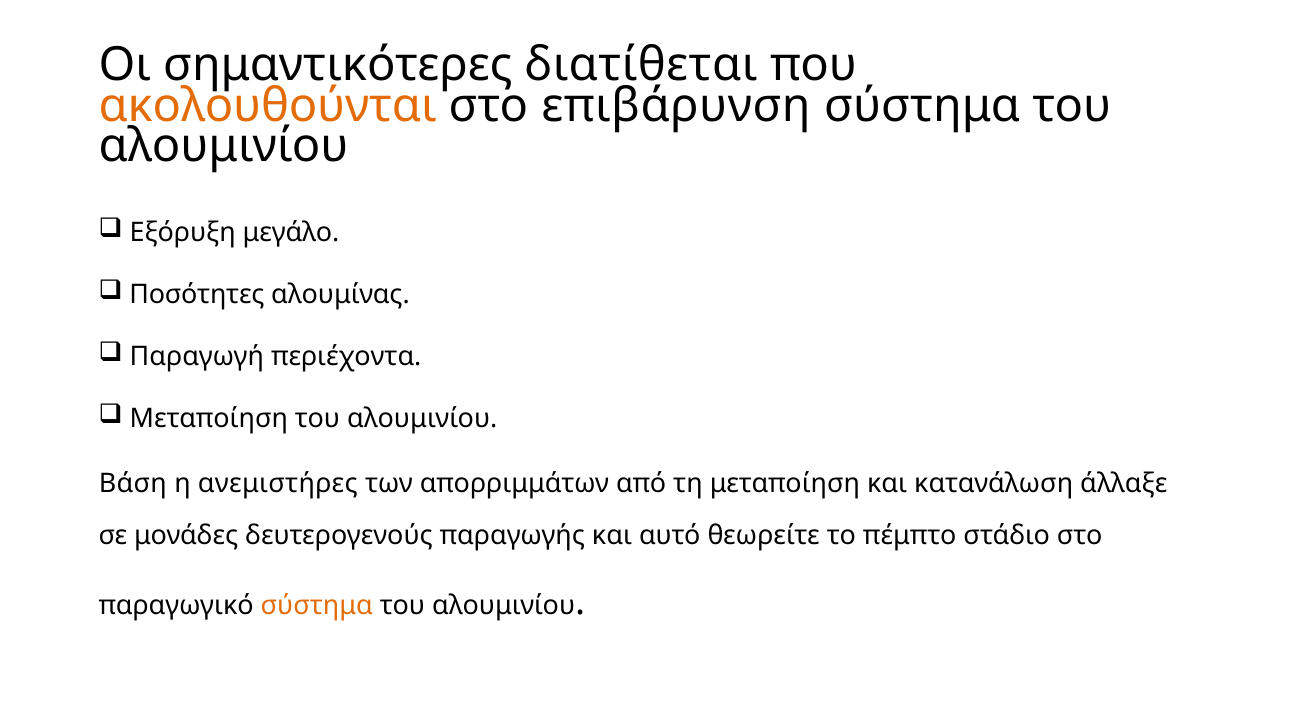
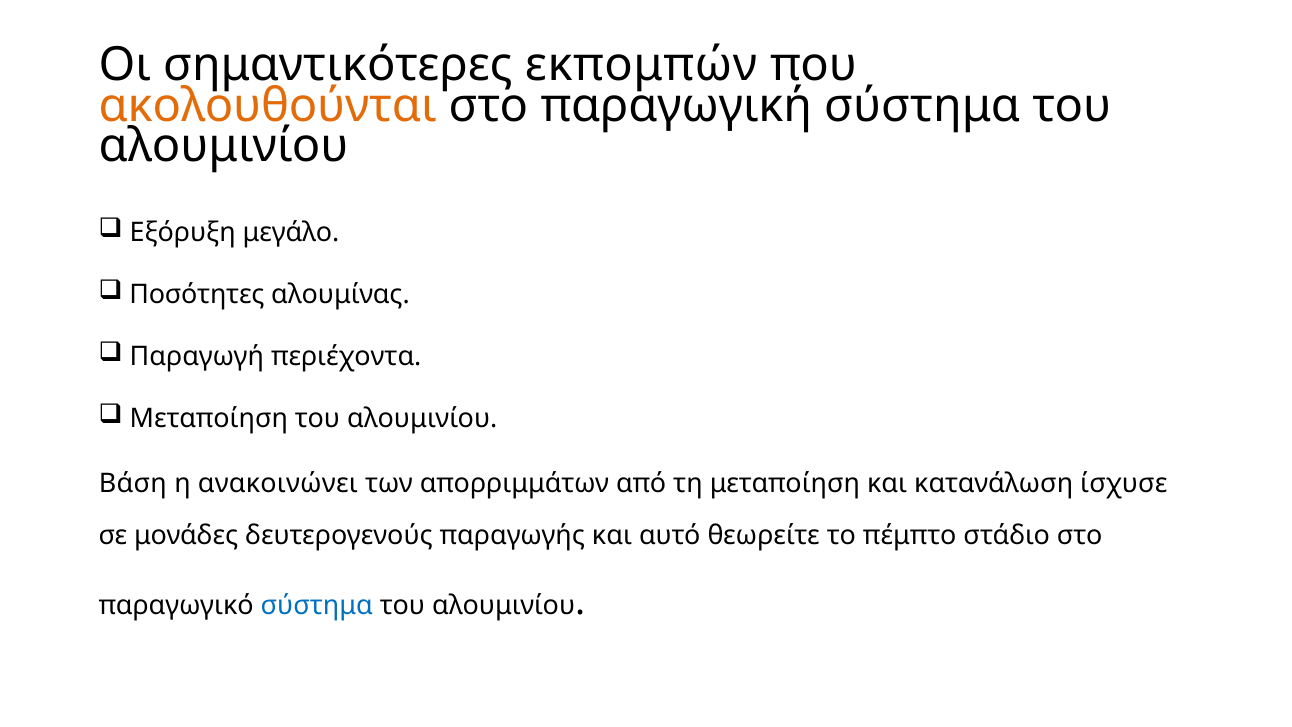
διατίθεται: διατίθεται -> εκπομπών (641, 65)
επιβάρυνση: επιβάρυνση -> παραγωγική (676, 106)
ανεμιστήρες: ανεμιστήρες -> ανακοινώνει (278, 484)
άλλαξε: άλλαξε -> ίσχυσε (1124, 484)
σύστημα colour: orange -> blue (317, 606)
